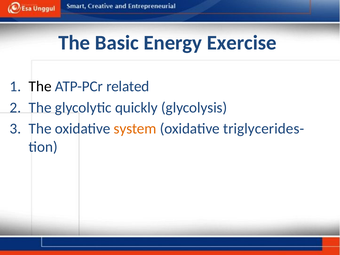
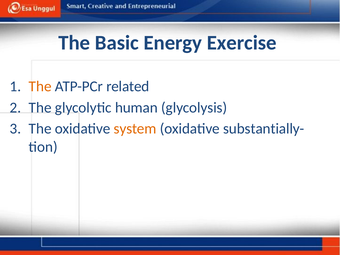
The colour: black -> orange (40, 86)
quickly: quickly -> human (136, 108)
triglycerides-: triglycerides- -> substantially- (264, 129)
